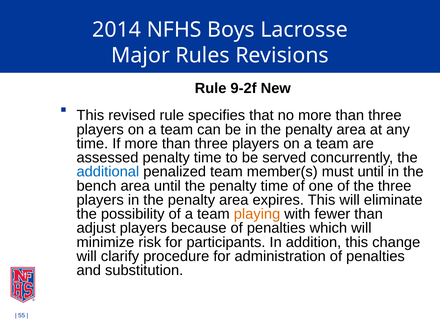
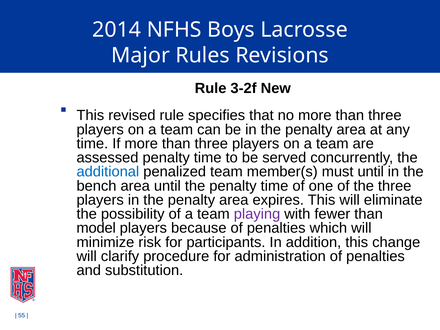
9-2f: 9-2f -> 3-2f (244, 88)
playing colour: orange -> purple (257, 214)
adjust: adjust -> model (96, 228)
